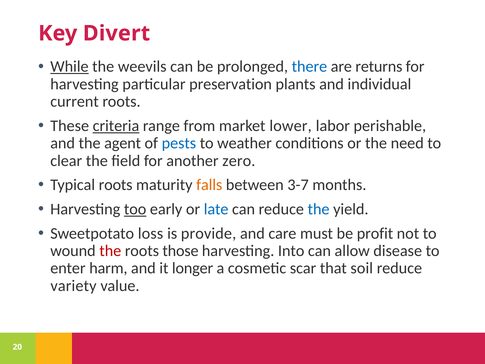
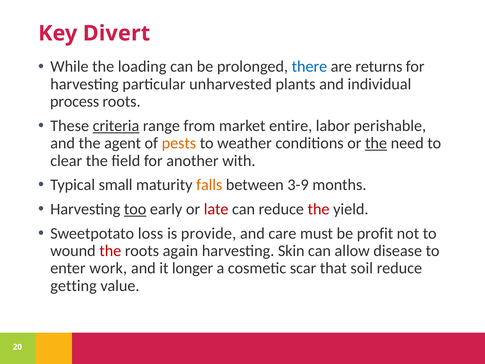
While underline: present -> none (69, 67)
weevils: weevils -> loading (142, 67)
preservation: preservation -> unharvested (231, 84)
current: current -> process (75, 102)
lower: lower -> entire (291, 126)
pests colour: blue -> orange (179, 143)
the underline: none -> present (376, 143)
zero: zero -> with (239, 161)
Typical roots: roots -> small (116, 185)
3-7: 3-7 -> 3-9 (298, 185)
late colour: blue -> red (216, 209)
the colour: blue -> red (319, 209)
those: those -> again (180, 251)
Into: Into -> Skin (291, 251)
harm: harm -> work (108, 268)
variety: variety -> getting (74, 286)
